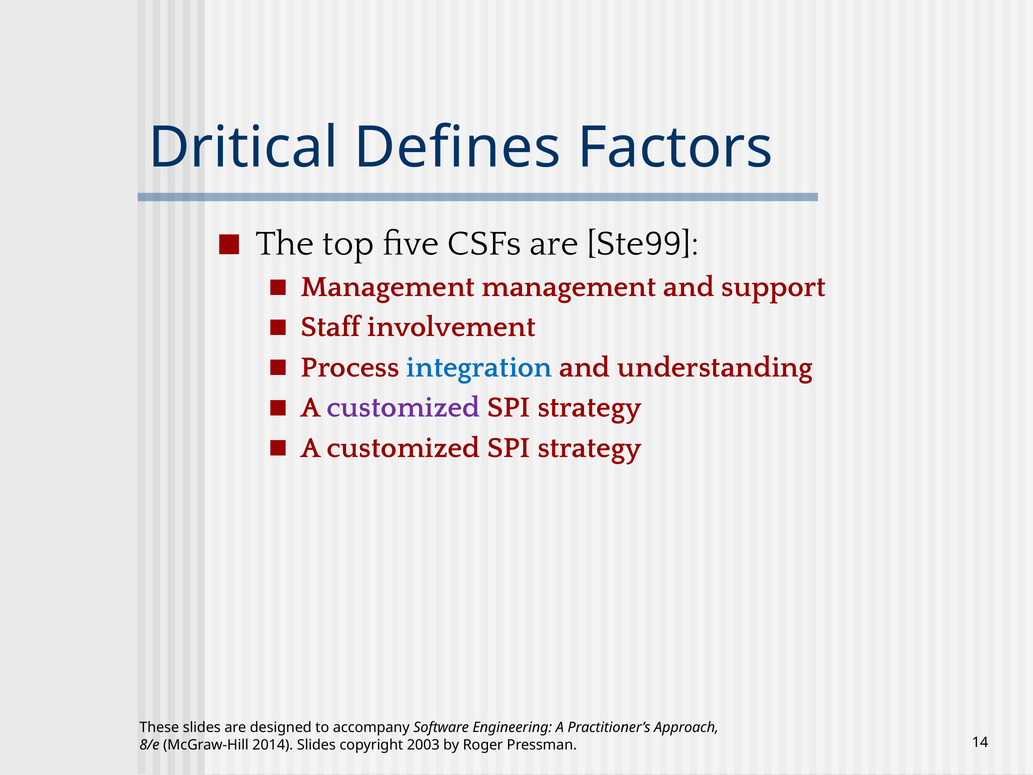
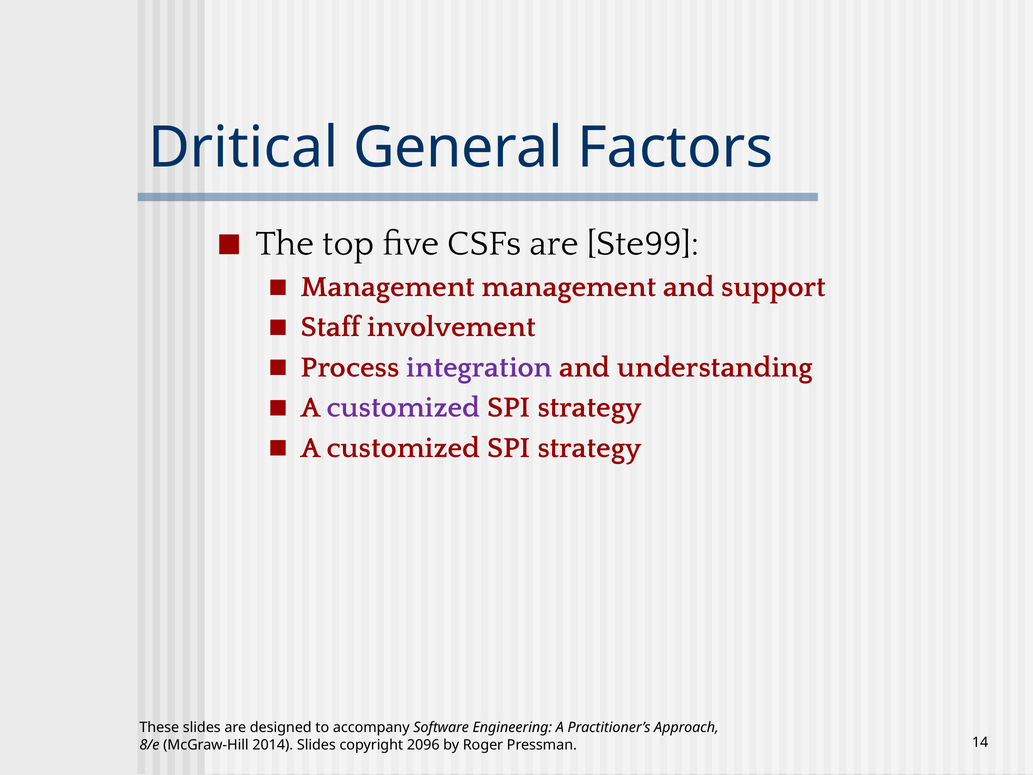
Defines: Defines -> General (458, 148)
integration colour: blue -> purple (479, 367)
2003: 2003 -> 2096 (423, 745)
